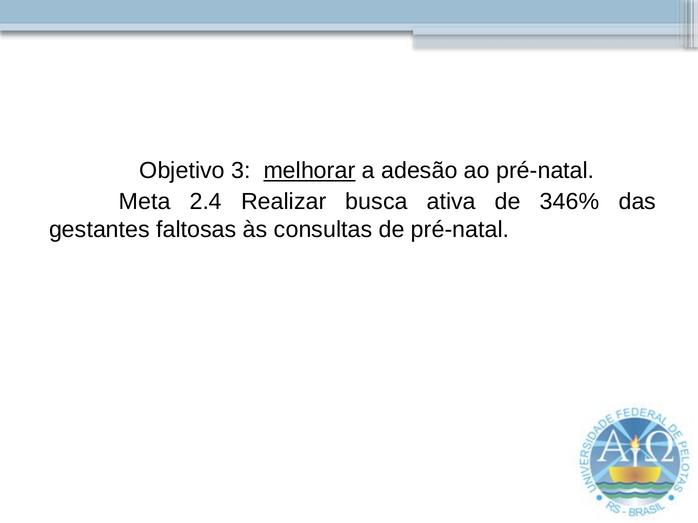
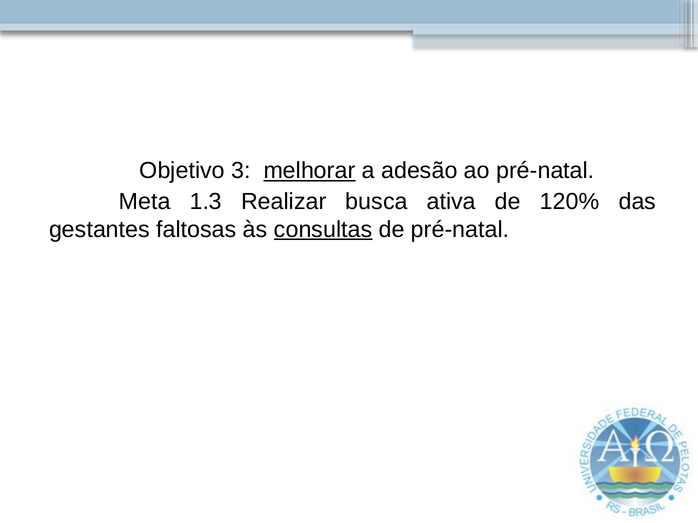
2.4: 2.4 -> 1.3 (206, 202)
346%: 346% -> 120% (570, 202)
consultas underline: none -> present (323, 230)
